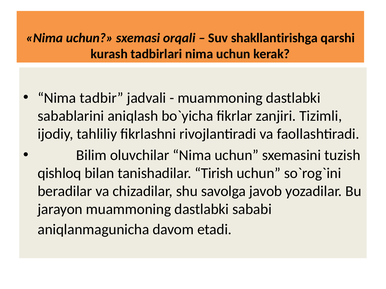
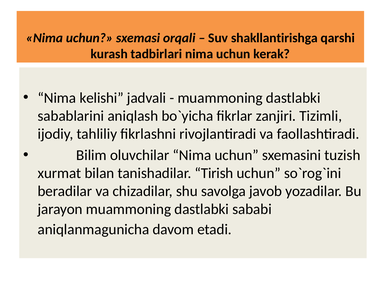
tadbir: tadbir -> kelishi (102, 98)
qishloq: qishloq -> xurmat (59, 174)
